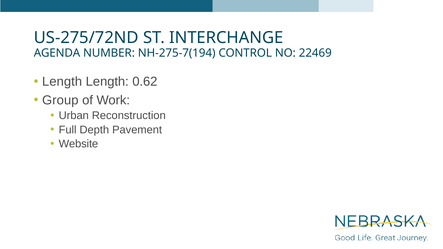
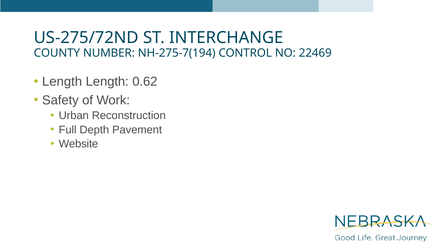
AGENDA: AGENDA -> COUNTY (57, 53)
Group: Group -> Safety (60, 100)
